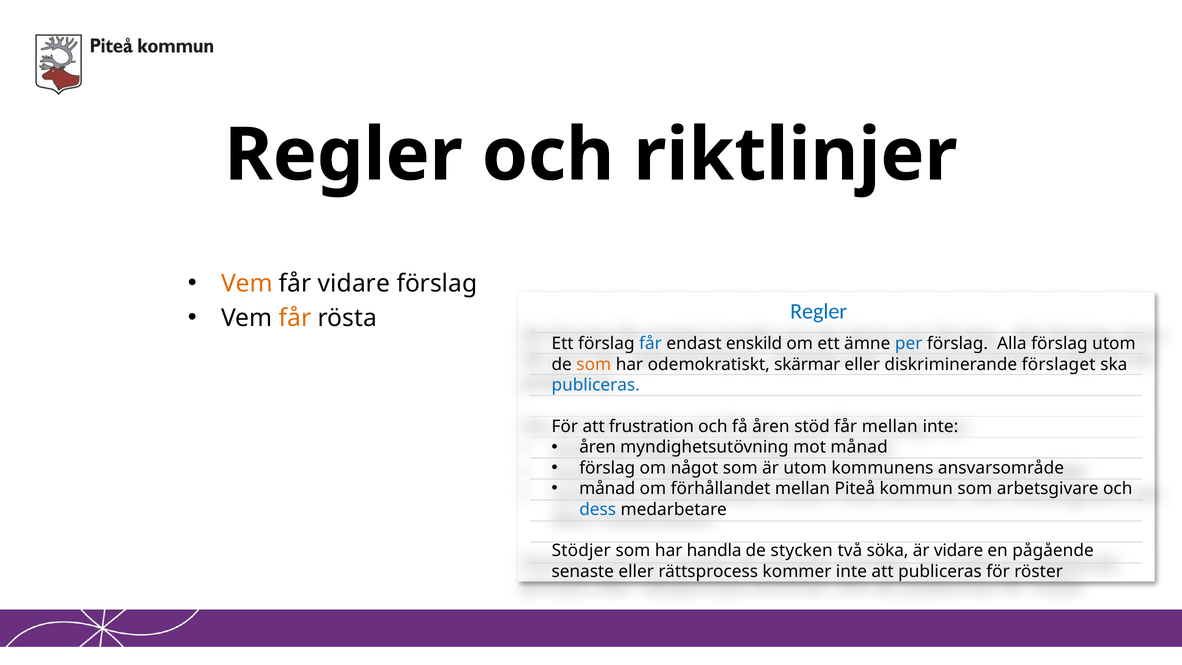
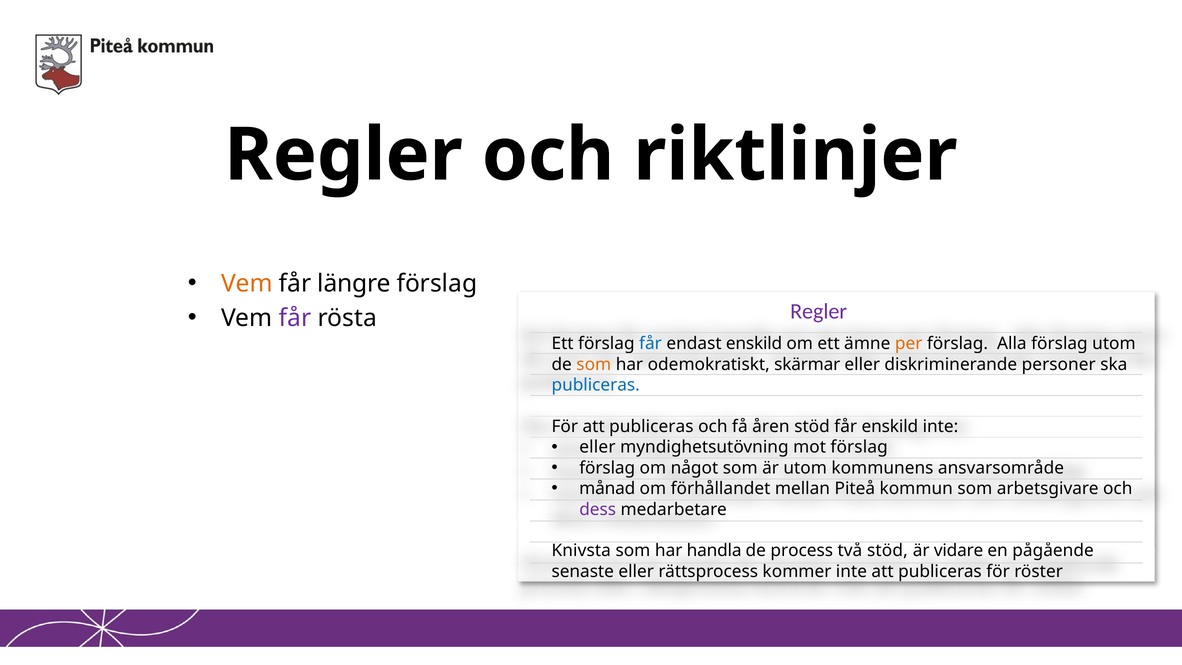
får vidare: vidare -> längre (354, 284)
Regler colour: blue -> purple (819, 311)
får colour: orange -> purple (295, 318)
per colour: blue -> orange (909, 344)
förslaget: förslaget -> personer (1059, 364)
För att frustration: frustration -> publiceras (651, 426)
får mellan: mellan -> enskild (890, 426)
åren: åren -> eller (597, 447)
mot månad: månad -> förslag (859, 447)
dess colour: blue -> purple (598, 509)
Stödjer: Stödjer -> Knivsta (581, 551)
stycken: stycken -> process (802, 551)
två söka: söka -> stöd (887, 551)
